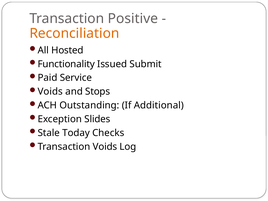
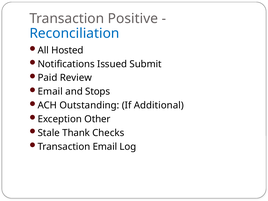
Reconciliation colour: orange -> blue (74, 33)
Functionality: Functionality -> Notifications (66, 64)
Service: Service -> Review (76, 78)
Voids: Voids -> Email (50, 92)
Slides: Slides -> Other (97, 119)
Today: Today -> Thank (76, 133)
Transaction Voids: Voids -> Email (105, 147)
